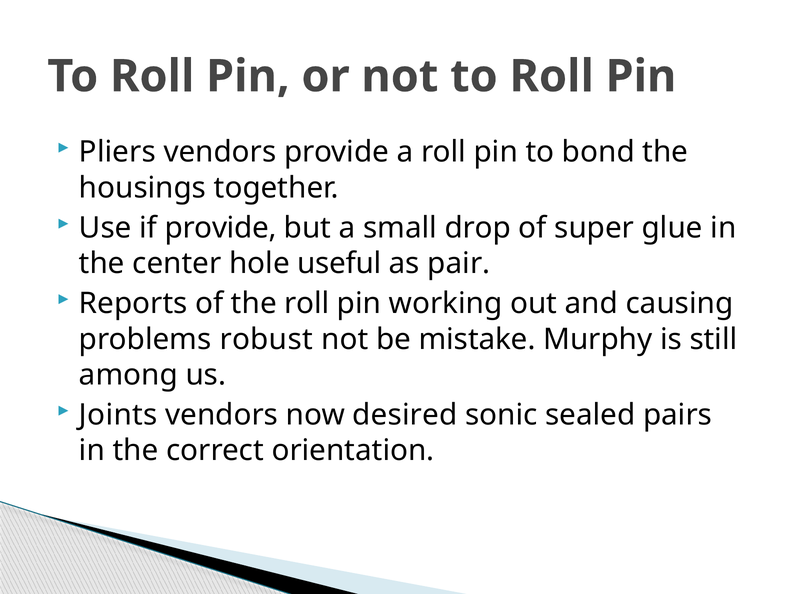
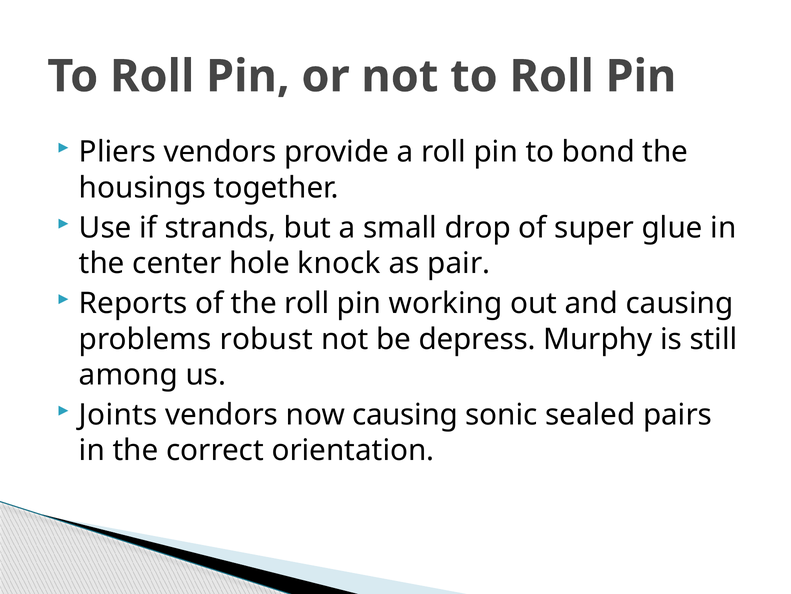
if provide: provide -> strands (221, 228)
useful: useful -> knock (339, 263)
mistake: mistake -> depress (477, 339)
now desired: desired -> causing (405, 414)
